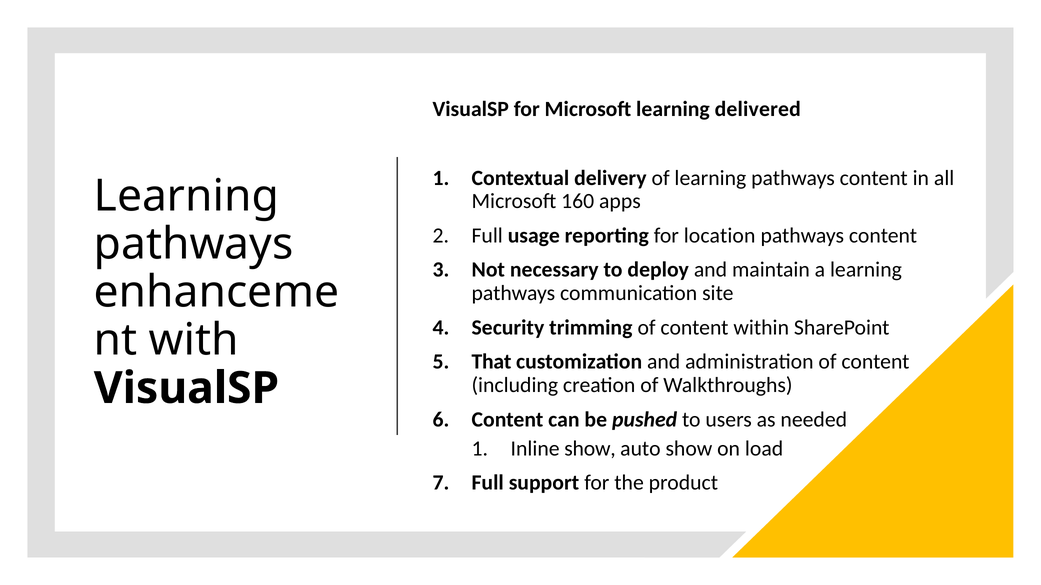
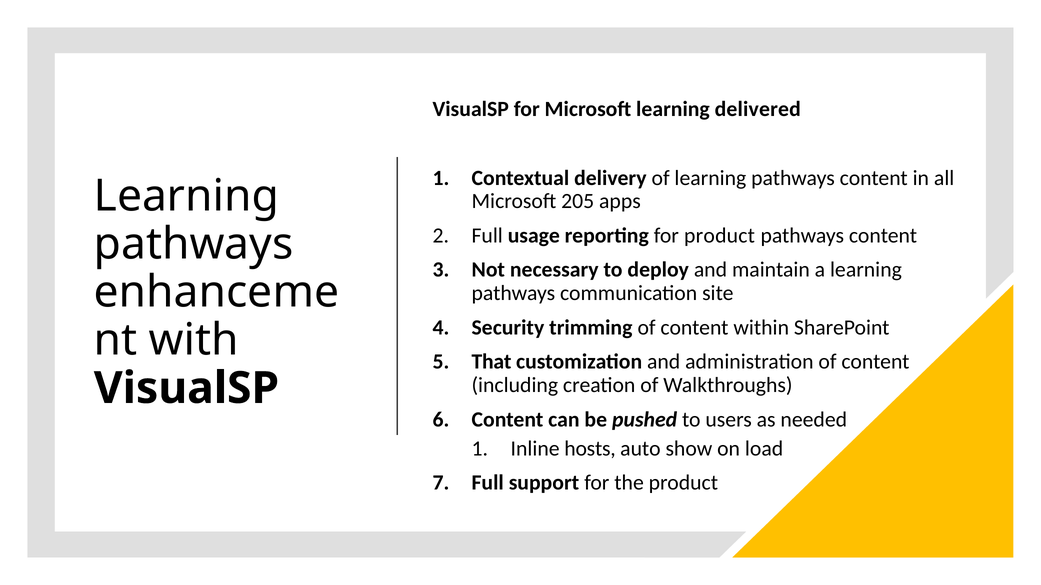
160: 160 -> 205 (578, 201)
for location: location -> product (720, 236)
Inline show: show -> hosts (590, 449)
